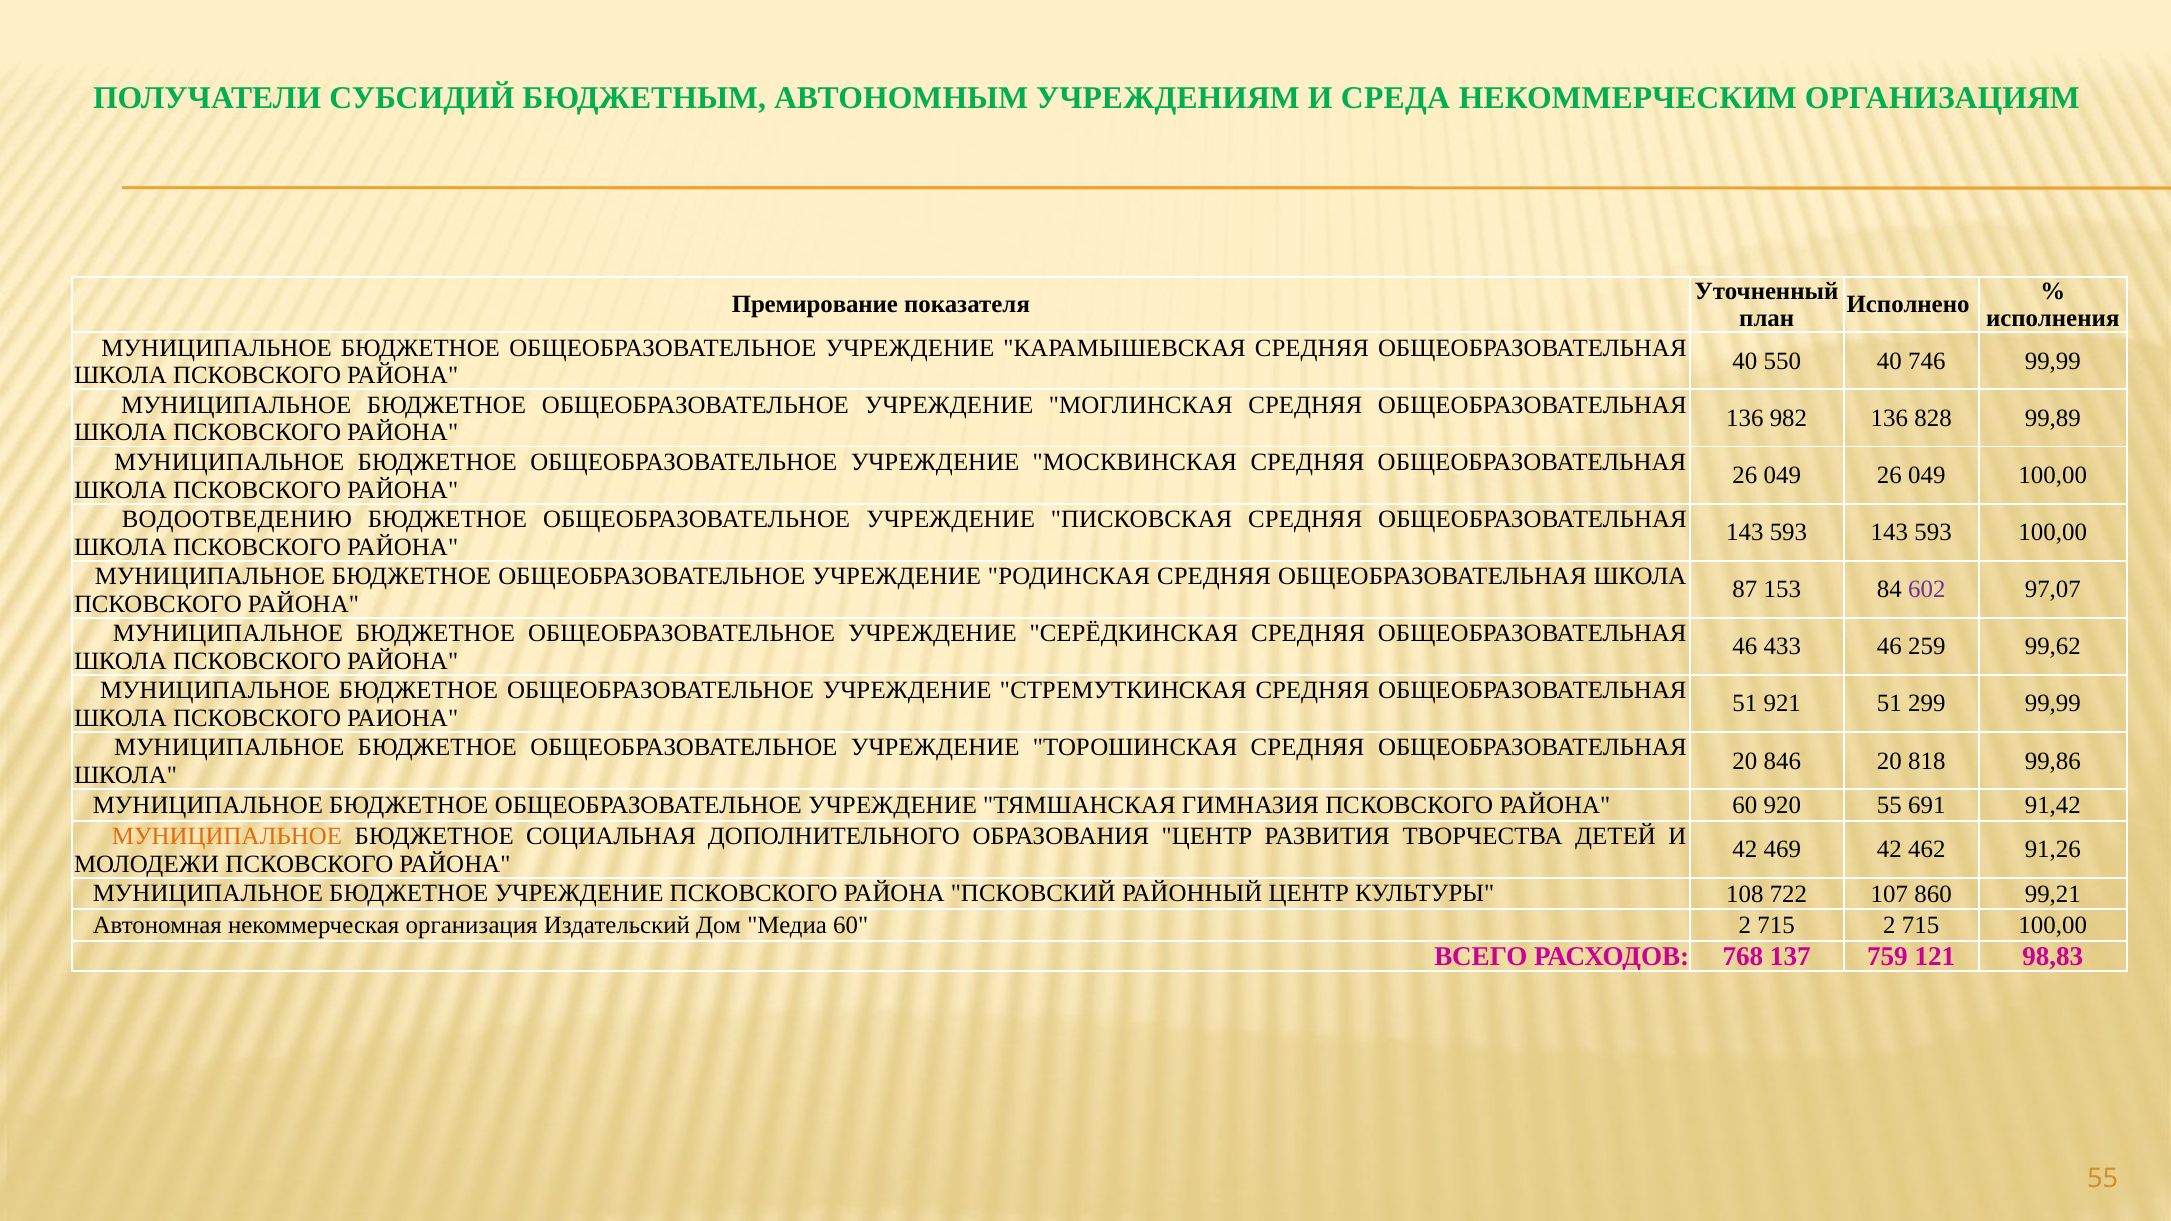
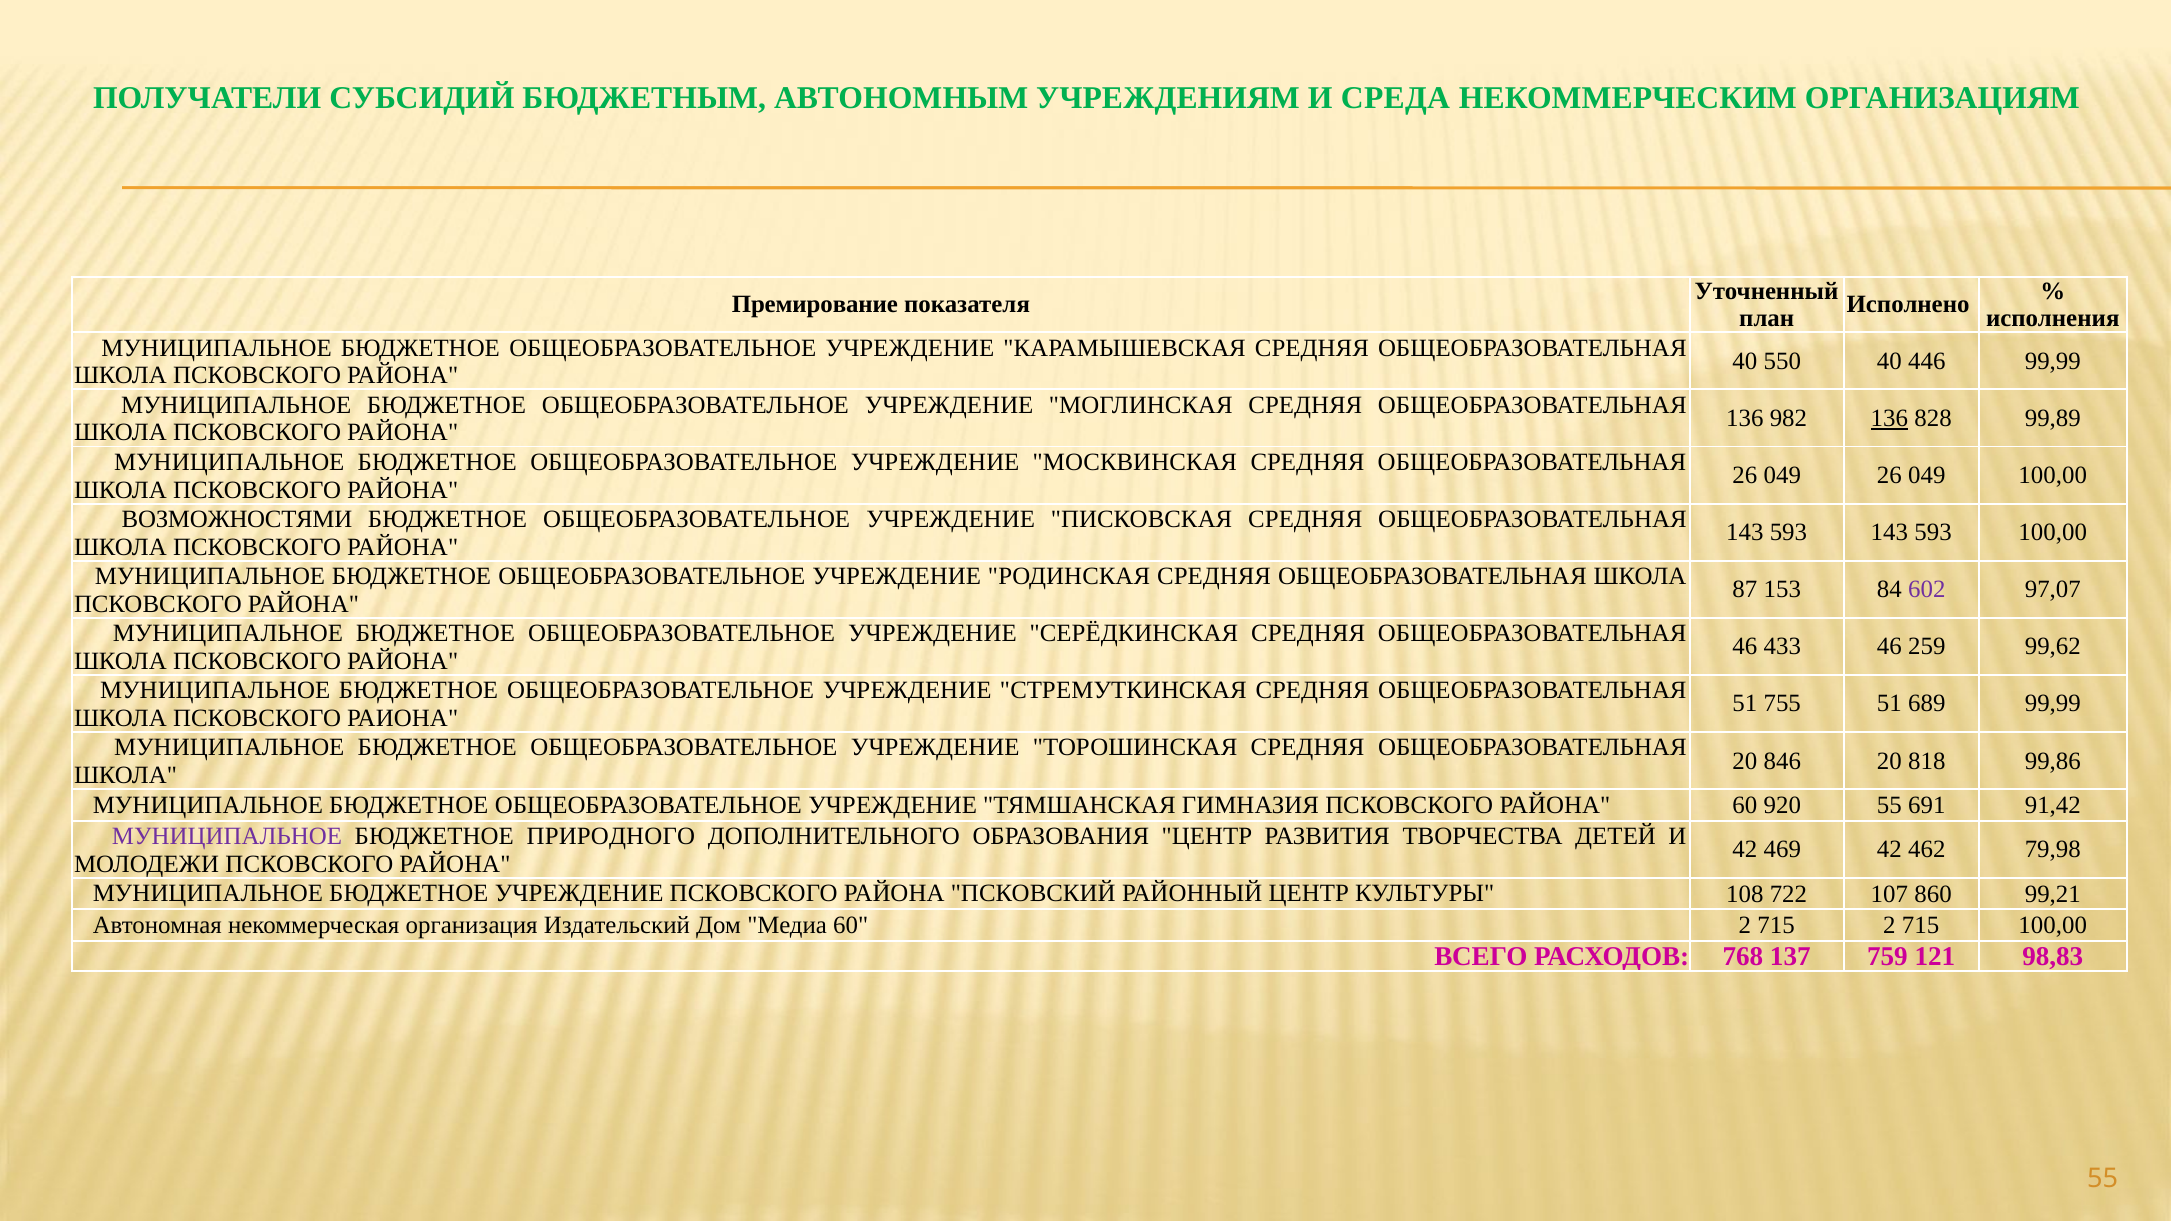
746: 746 -> 446 (1927, 361)
136 underline: none -> present (1889, 418)
ВОДООТВЕДЕНИЮ: ВОДООТВЕДЕНИЮ -> ВОЗМОЖНОСТЯМИ (237, 519)
921: 921 -> 755 (1782, 704)
299: 299 -> 689 (1927, 704)
МУНИЦИПАЛЬНОЕ colour: orange -> purple (227, 837)
СОЦИАЛЬНАЯ: СОЦИАЛЬНАЯ -> ПРИРОДНОГО (611, 837)
91,26: 91,26 -> 79,98 (2053, 850)
